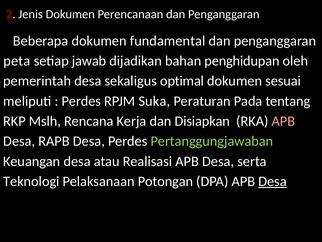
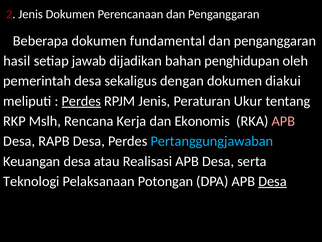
peta: peta -> hasil (17, 61)
optimal: optimal -> dengan (182, 81)
sesuai: sesuai -> diakui (283, 81)
Perdes underline: none -> present (81, 101)
RPJM Suka: Suka -> Jenis (154, 101)
Pada: Pada -> Ukur (248, 101)
Disiapkan: Disiapkan -> Ekonomis (202, 121)
Pertanggungjawaban colour: light green -> light blue (212, 141)
